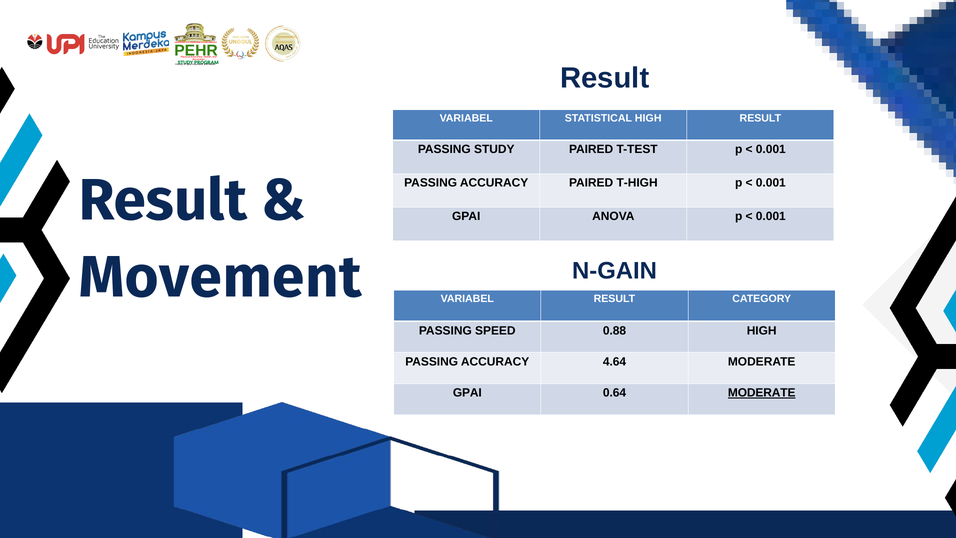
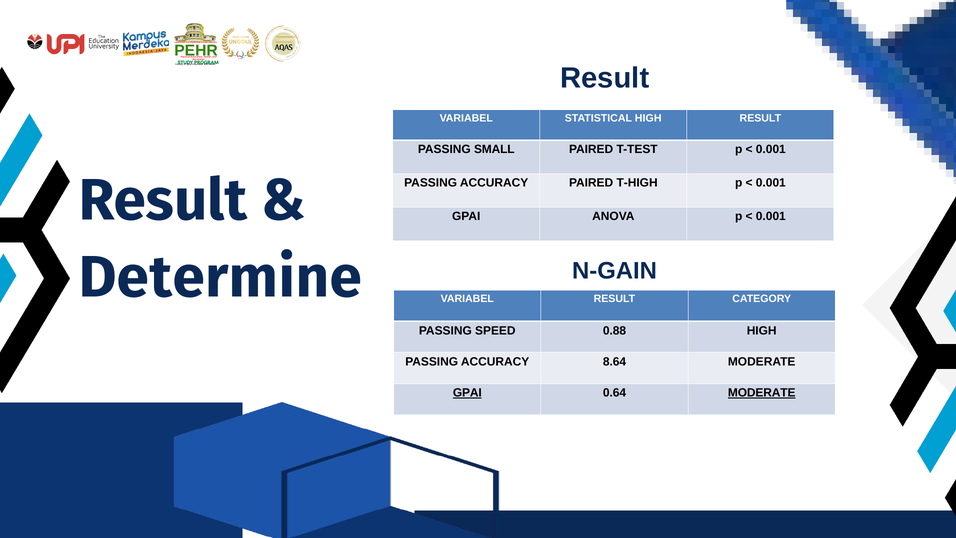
PASSING STUDY: STUDY -> SMALL (494, 149)
Movement: Movement -> Determine (220, 277)
4.64: 4.64 -> 8.64 (615, 362)
GPAI underline: none -> present (467, 393)
